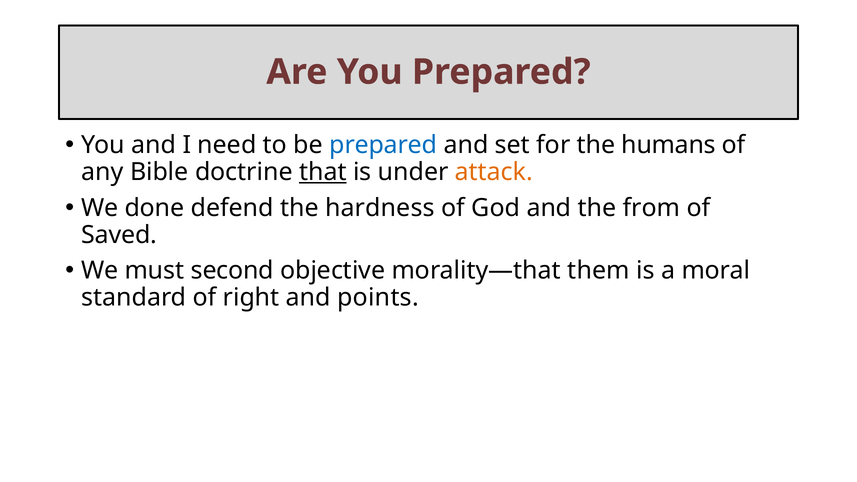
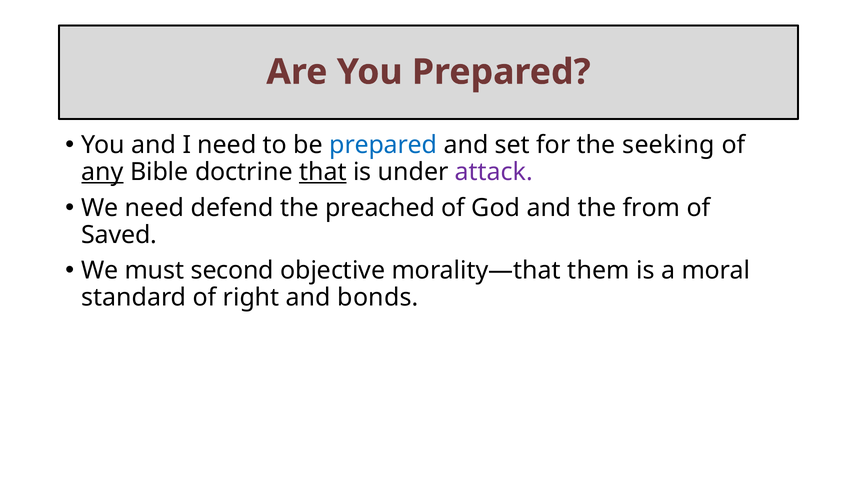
humans: humans -> seeking (668, 145)
any underline: none -> present (102, 172)
attack colour: orange -> purple (494, 172)
We done: done -> need (154, 208)
hardness: hardness -> preached (380, 208)
points: points -> bonds (378, 298)
